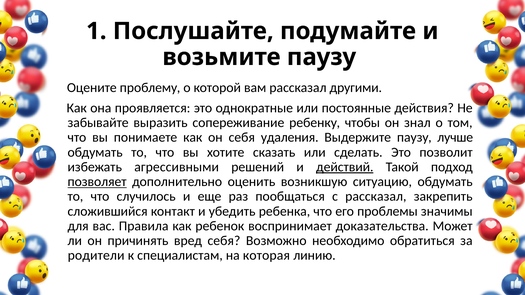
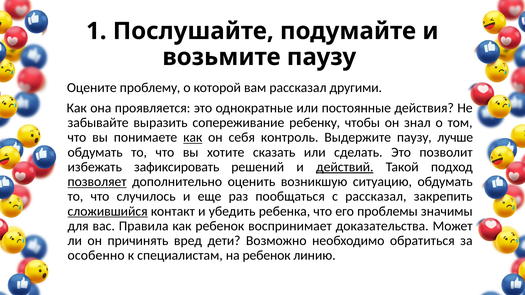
как underline: none -> present (193, 138)
удаления: удаления -> контроль (290, 138)
агрессивными: агрессивными -> зафиксировать (177, 167)
сложившийся underline: none -> present (108, 211)
вред себя: себя -> дети (224, 241)
родители: родители -> особенно (96, 256)
на которая: которая -> ребенок (267, 256)
